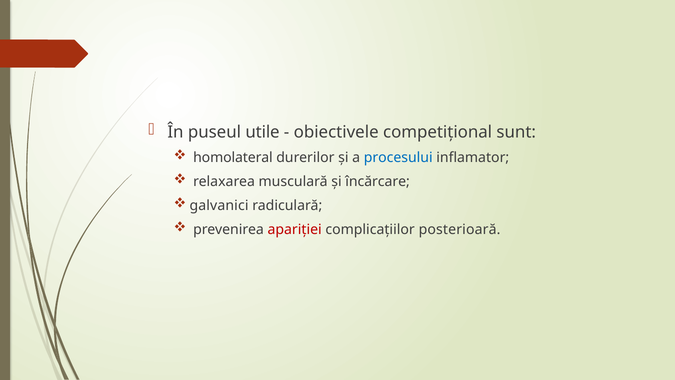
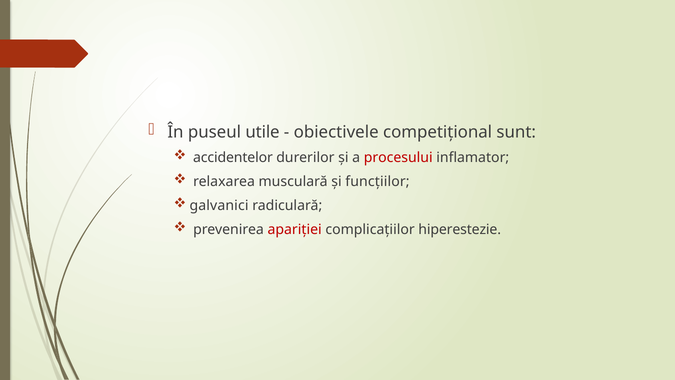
homolateral: homolateral -> accidentelor (233, 157)
procesului colour: blue -> red (398, 157)
încărcare: încărcare -> funcțiilor (377, 181)
posterioară: posterioară -> hiperestezie (460, 229)
